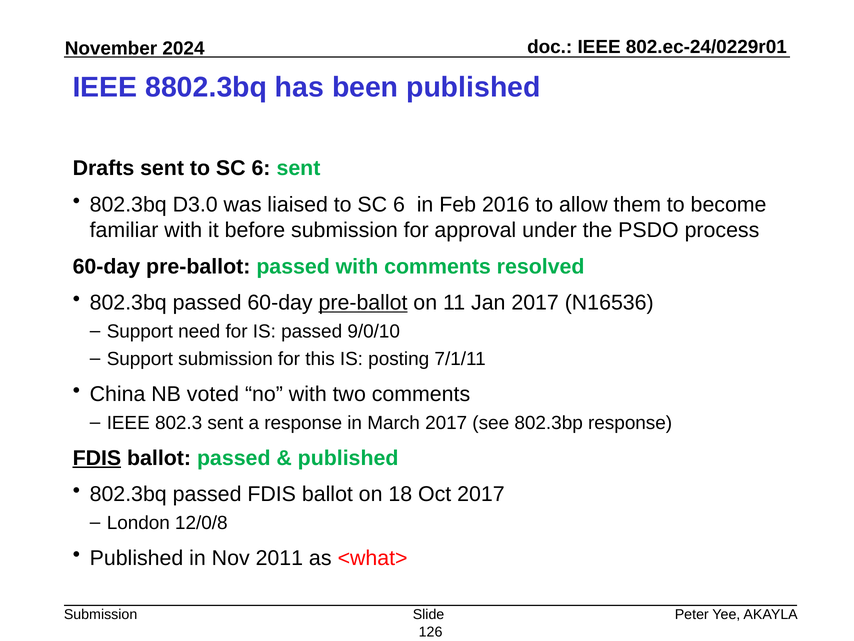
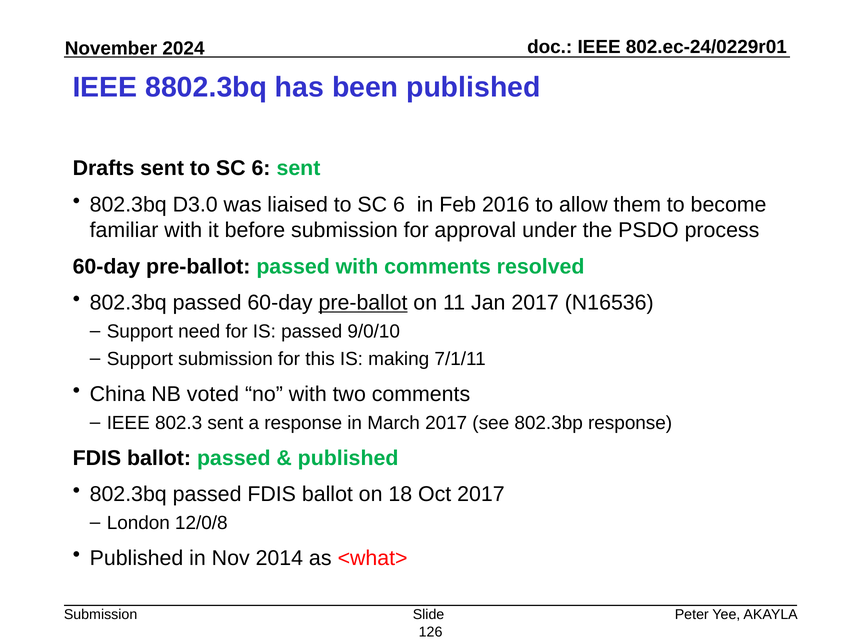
posting: posting -> making (399, 359)
FDIS underline: present -> none (97, 458)
2011: 2011 -> 2014 (279, 558)
